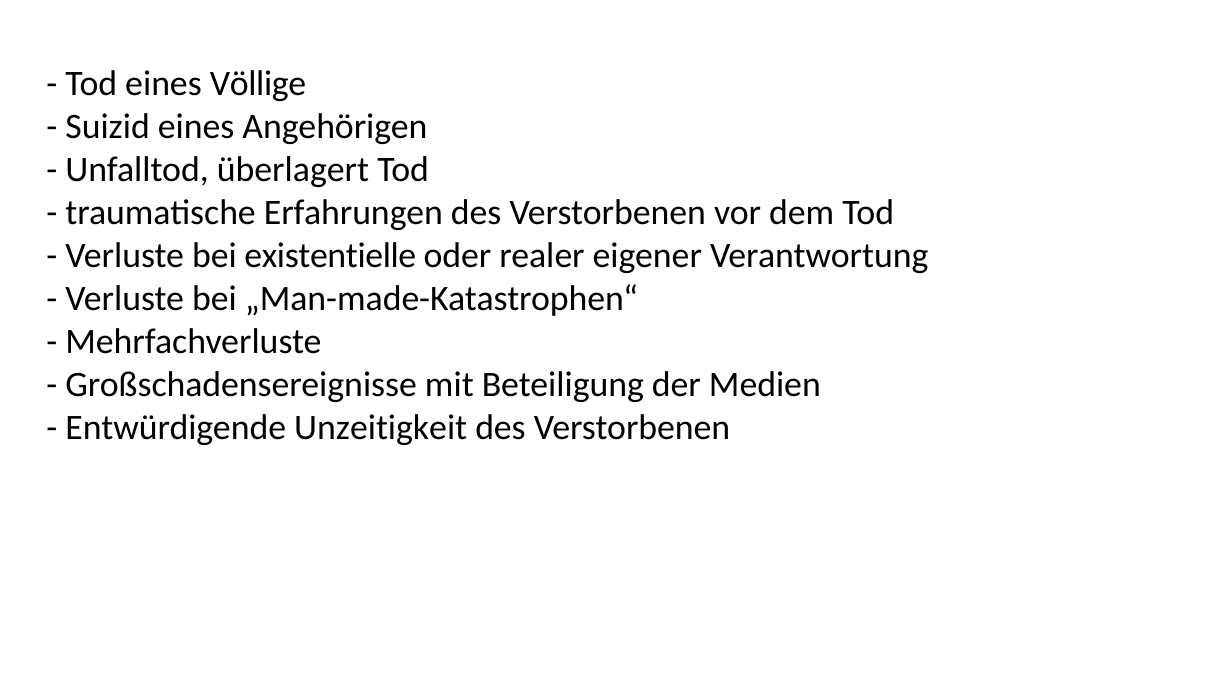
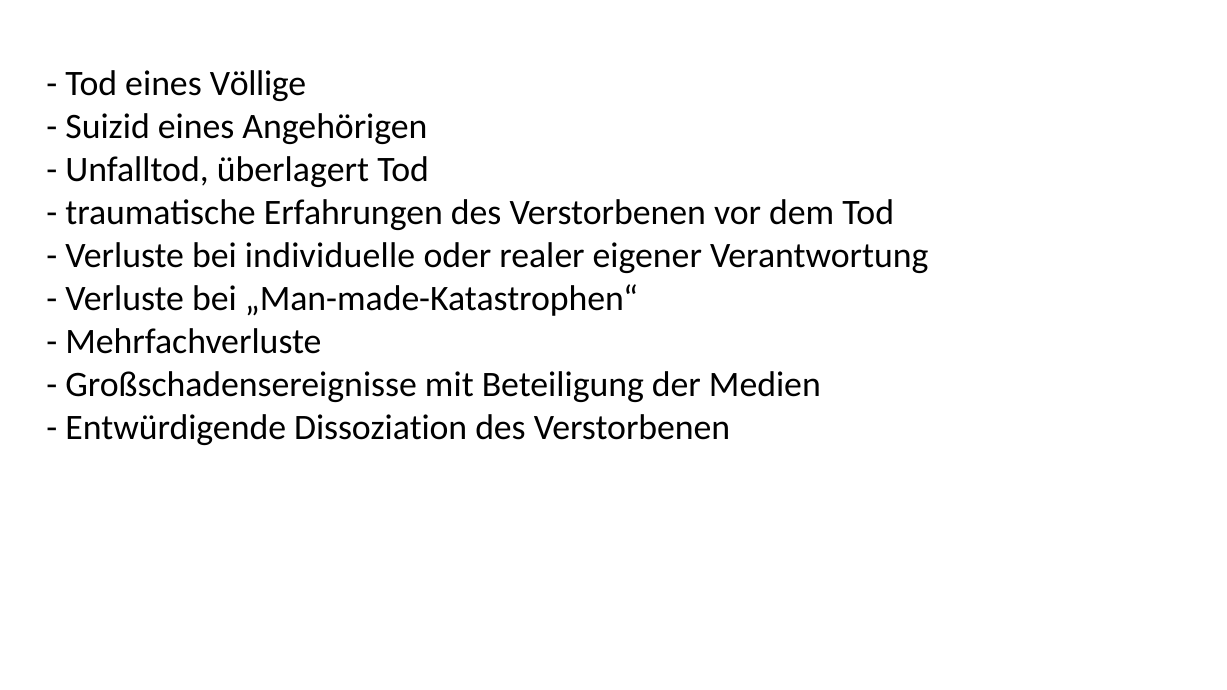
existentielle: existentielle -> individuelle (330, 256)
Unzeitigkeit: Unzeitigkeit -> Dissoziation (381, 428)
